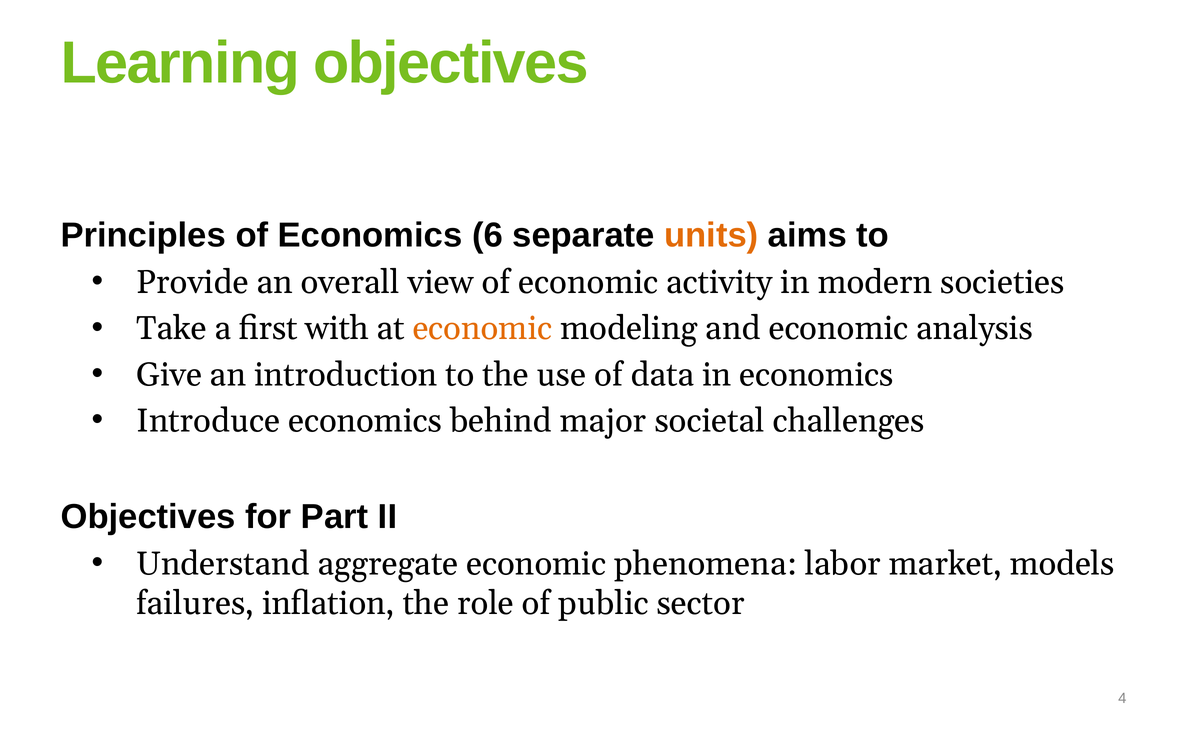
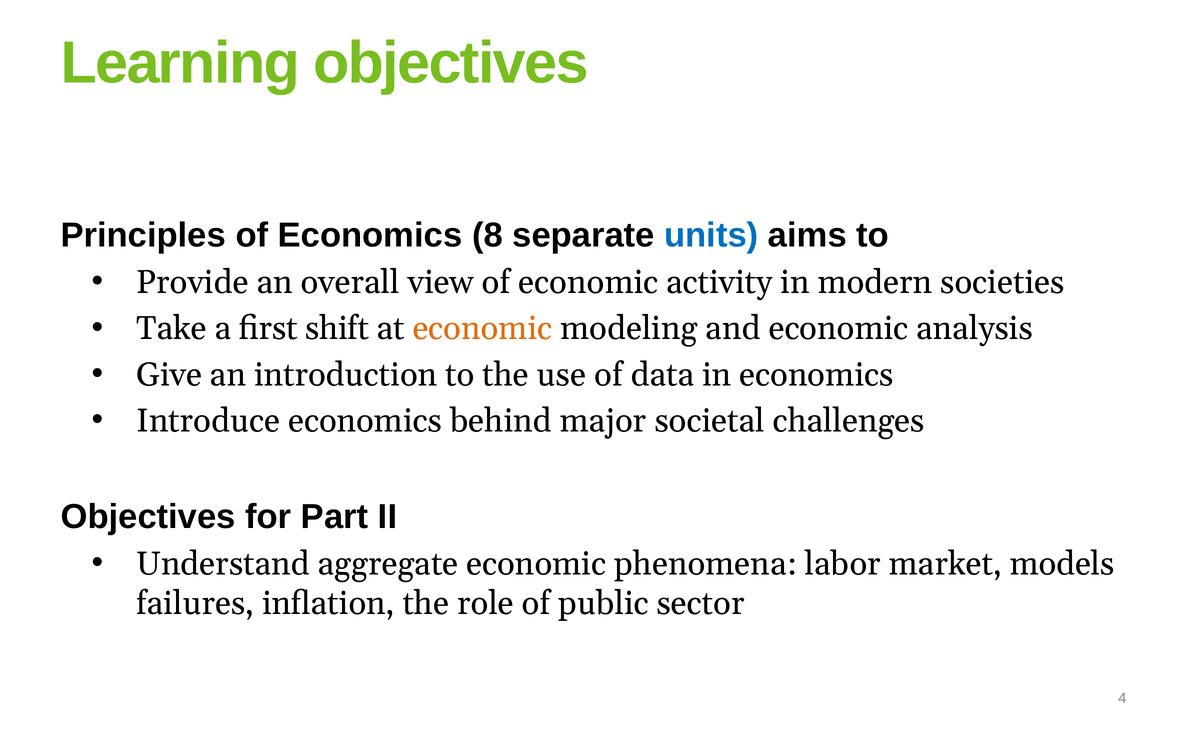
6: 6 -> 8 (487, 235)
units colour: orange -> blue (711, 235)
with: with -> shift (337, 328)
